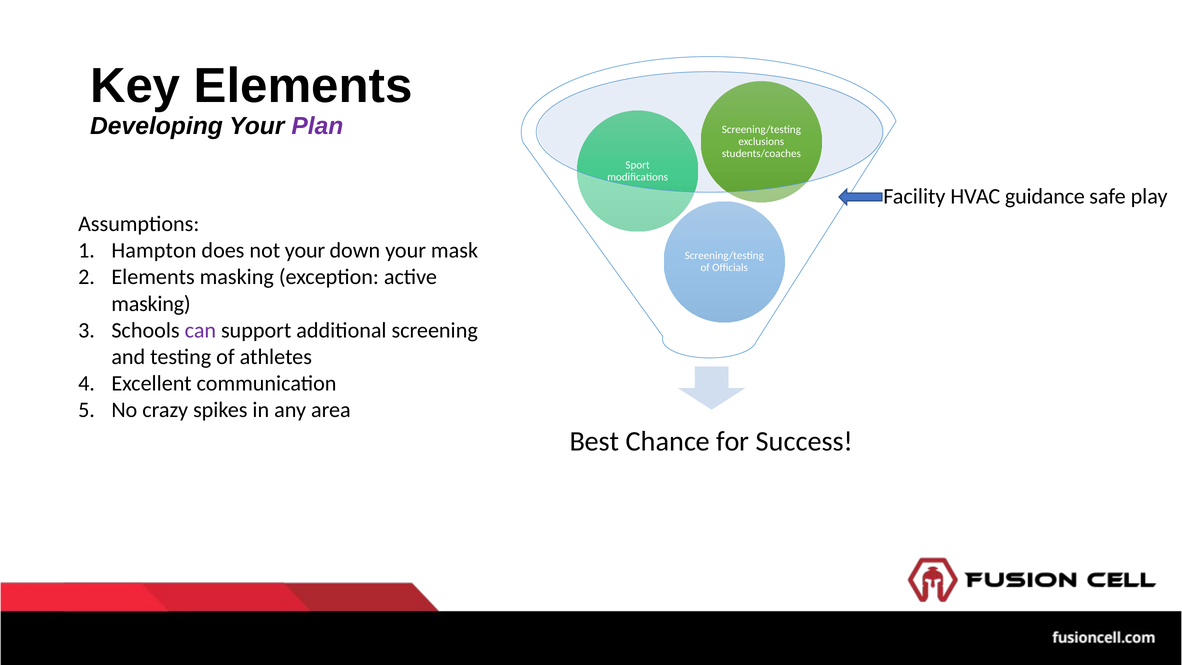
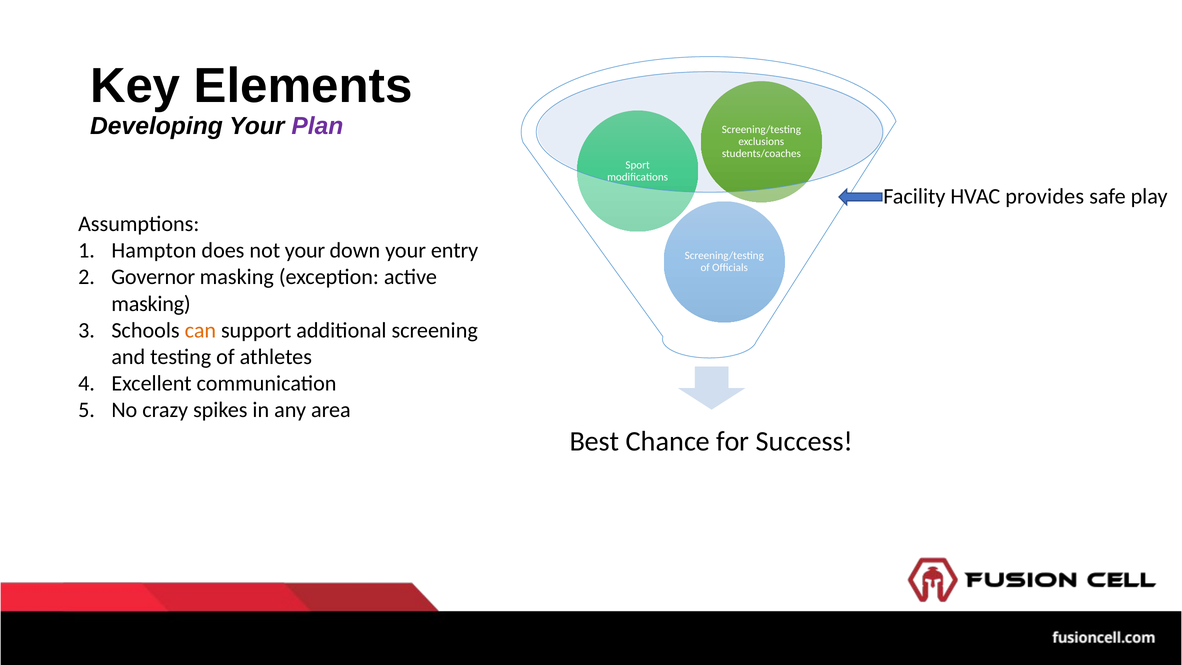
guidance: guidance -> provides (1045, 197)
mask: mask -> entry (455, 251)
Elements: Elements -> Governor (153, 277)
can colour: purple -> orange (200, 330)
